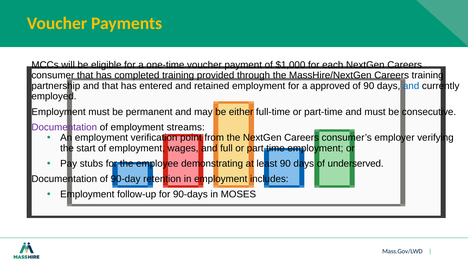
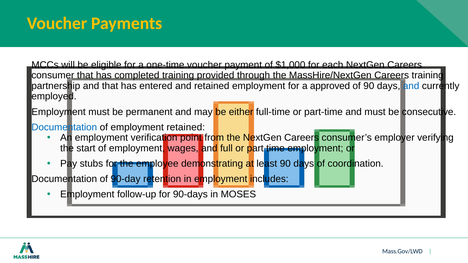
Documentation colour: purple -> blue (64, 127)
employment streams: streams -> retained (186, 127)
underserved: underserved -> coordination (356, 164)
